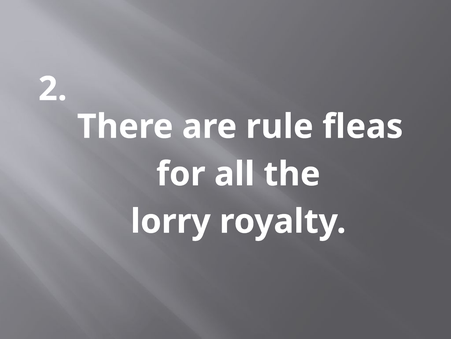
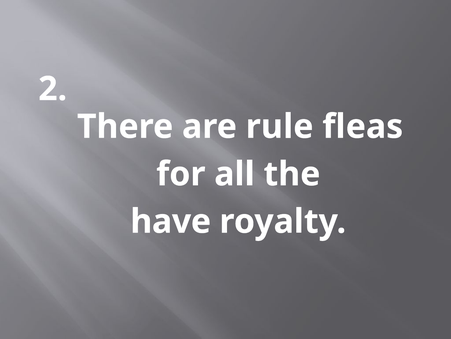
lorry: lorry -> have (171, 221)
